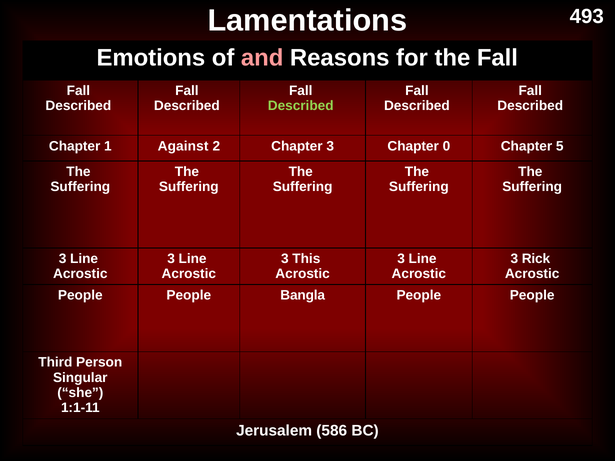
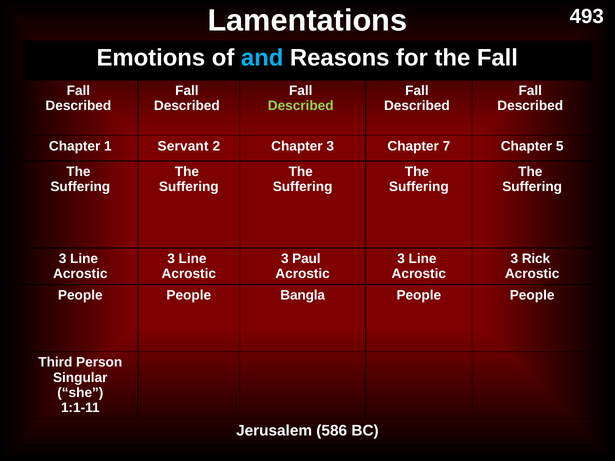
and colour: pink -> light blue (262, 58)
Against: Against -> Servant (183, 146)
0: 0 -> 7 (446, 146)
This: This -> Paul (306, 259)
